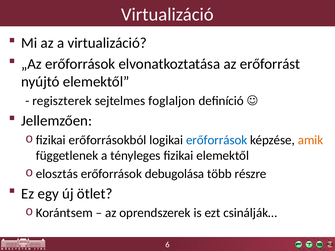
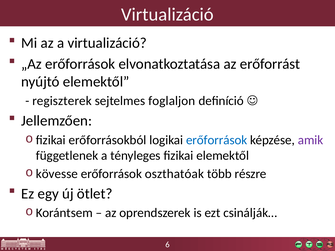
amik colour: orange -> purple (311, 140)
elosztás: elosztás -> kövesse (57, 174)
debugolása: debugolása -> oszthatóak (174, 174)
